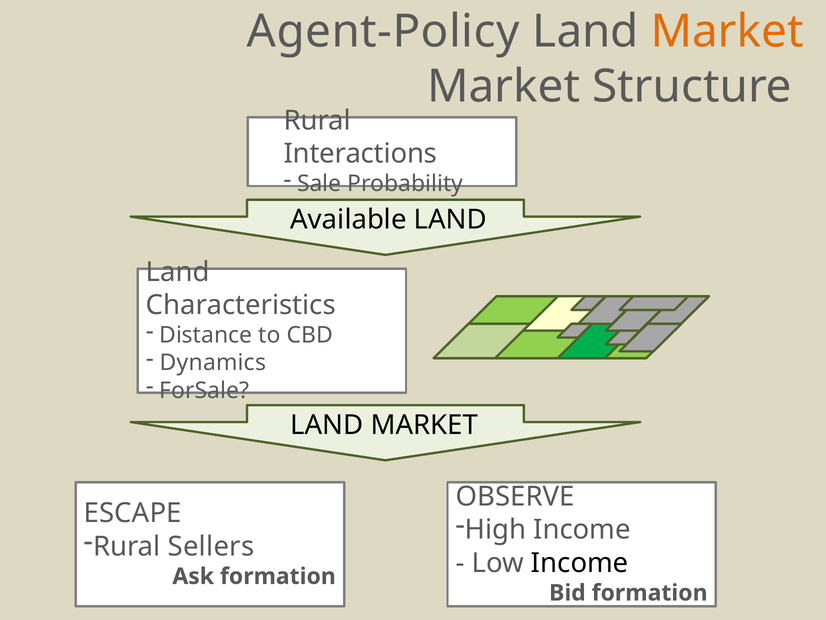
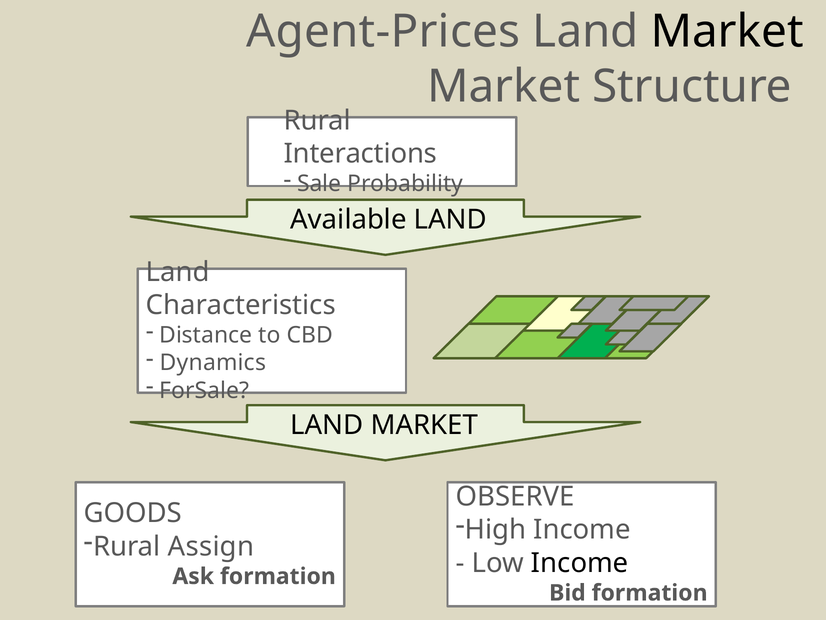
Agent-Policy: Agent-Policy -> Agent-Prices (383, 32)
Market colour: orange -> black (727, 32)
ESCAPE: ESCAPE -> GOODS (133, 513)
Sellers: Sellers -> Assign (211, 546)
